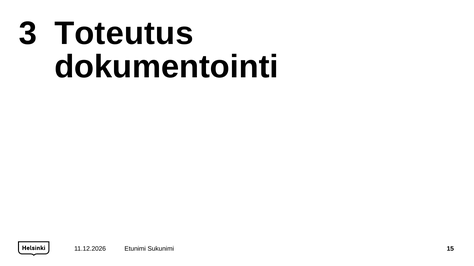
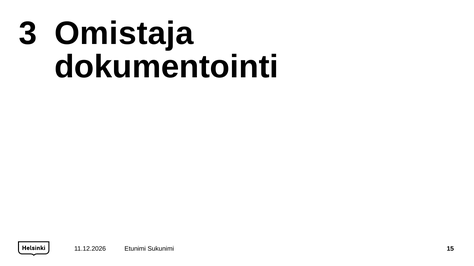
Toteutus: Toteutus -> Omistaja (124, 34)
